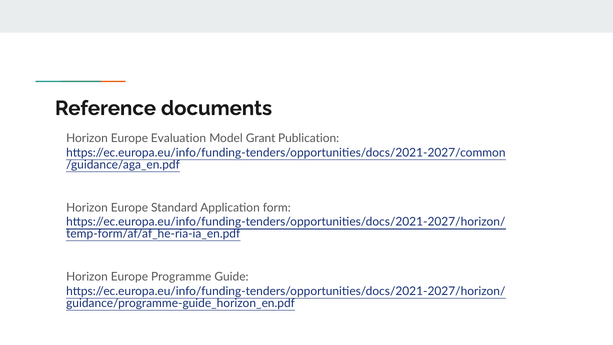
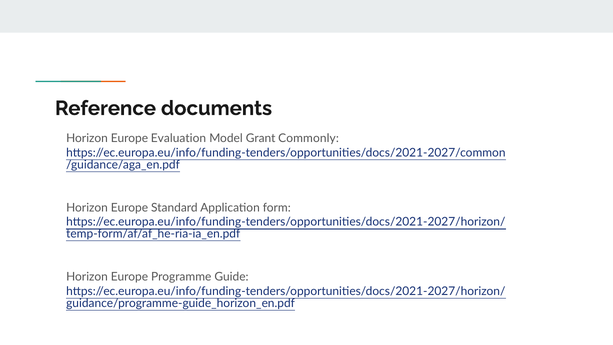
Publication: Publication -> Commonly (309, 138)
